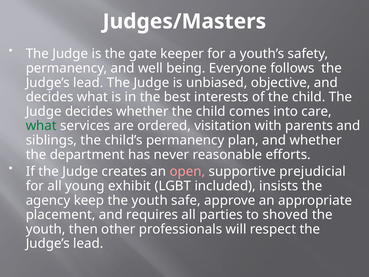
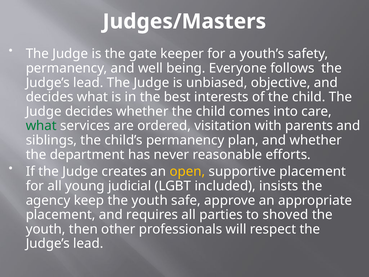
open colour: pink -> yellow (187, 171)
supportive prejudicial: prejudicial -> placement (313, 171)
exhibit: exhibit -> judicial (130, 186)
